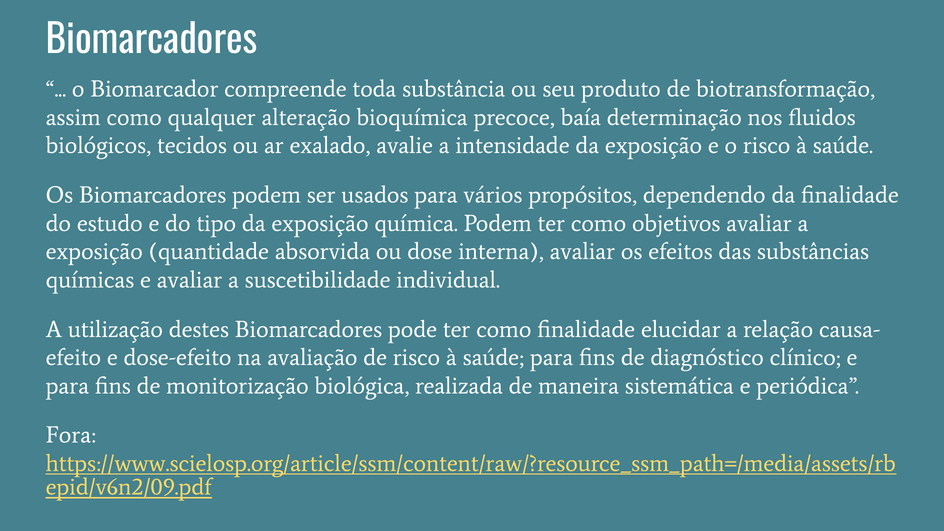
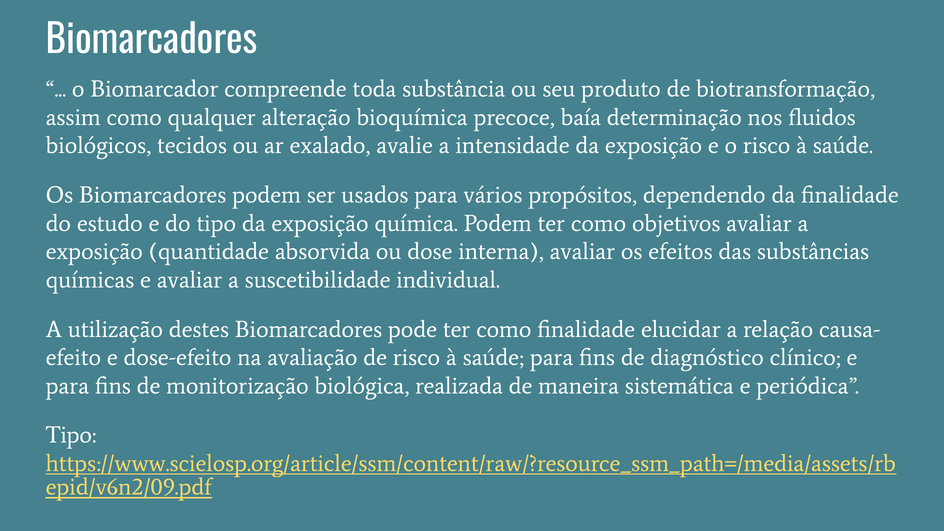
Fora: Fora -> Tipo (71, 435)
